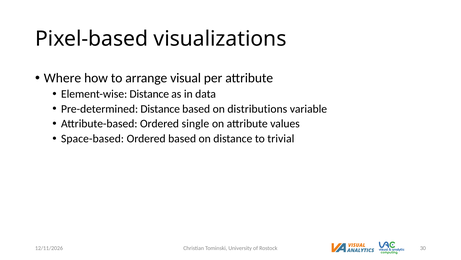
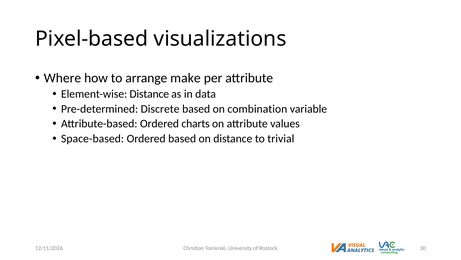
visual: visual -> make (185, 78)
Pre-determined Distance: Distance -> Discrete (160, 109)
distributions: distributions -> combination (257, 109)
single: single -> charts (196, 124)
